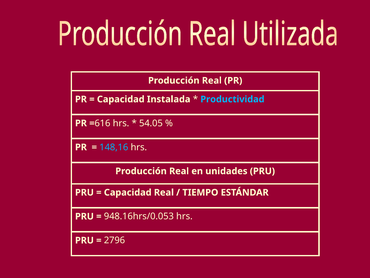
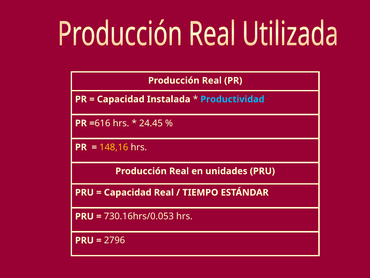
54.05: 54.05 -> 24.45 (151, 123)
148,16 colour: light blue -> yellow (114, 147)
948.16hrs/0.053: 948.16hrs/0.053 -> 730.16hrs/0.053 (139, 216)
